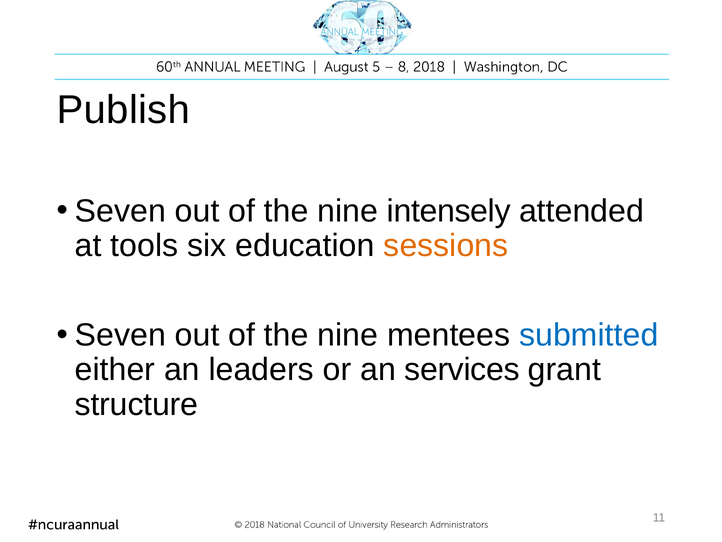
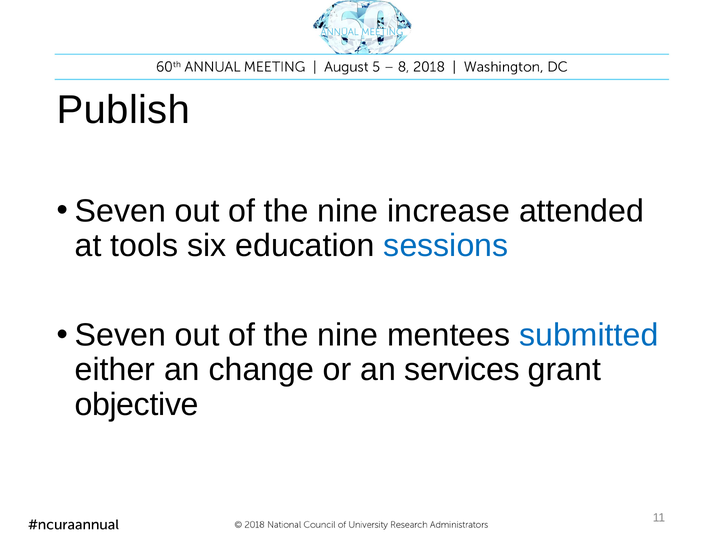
intensely: intensely -> increase (449, 211)
sessions colour: orange -> blue (446, 245)
leaders: leaders -> change (261, 370)
structure: structure -> objective (137, 404)
